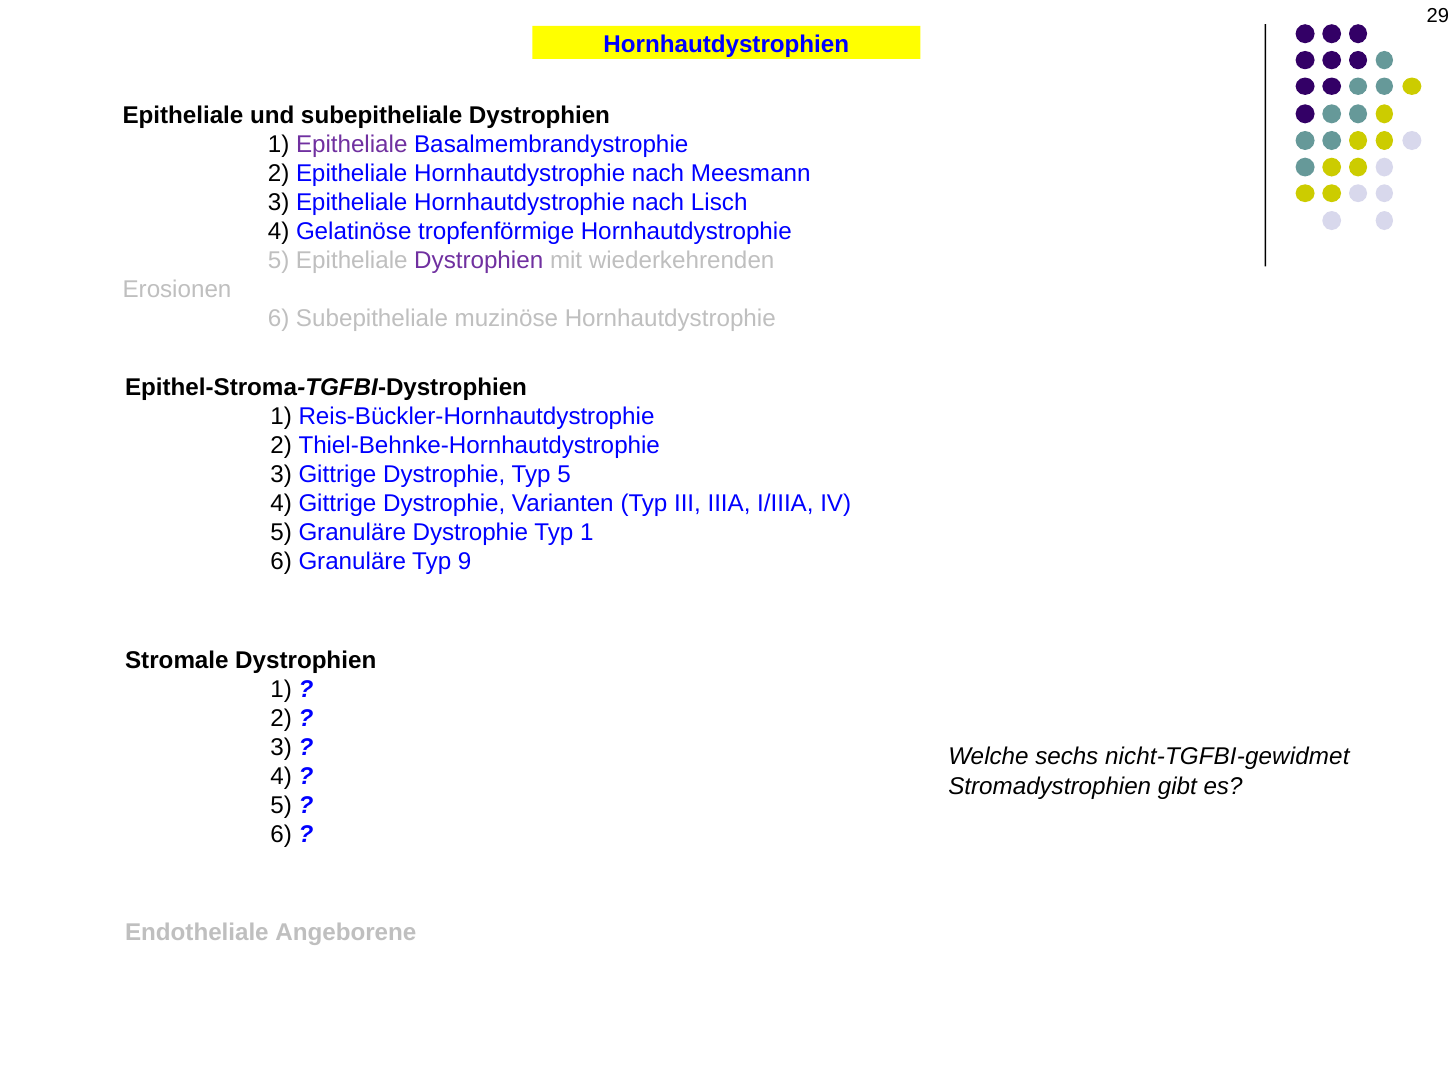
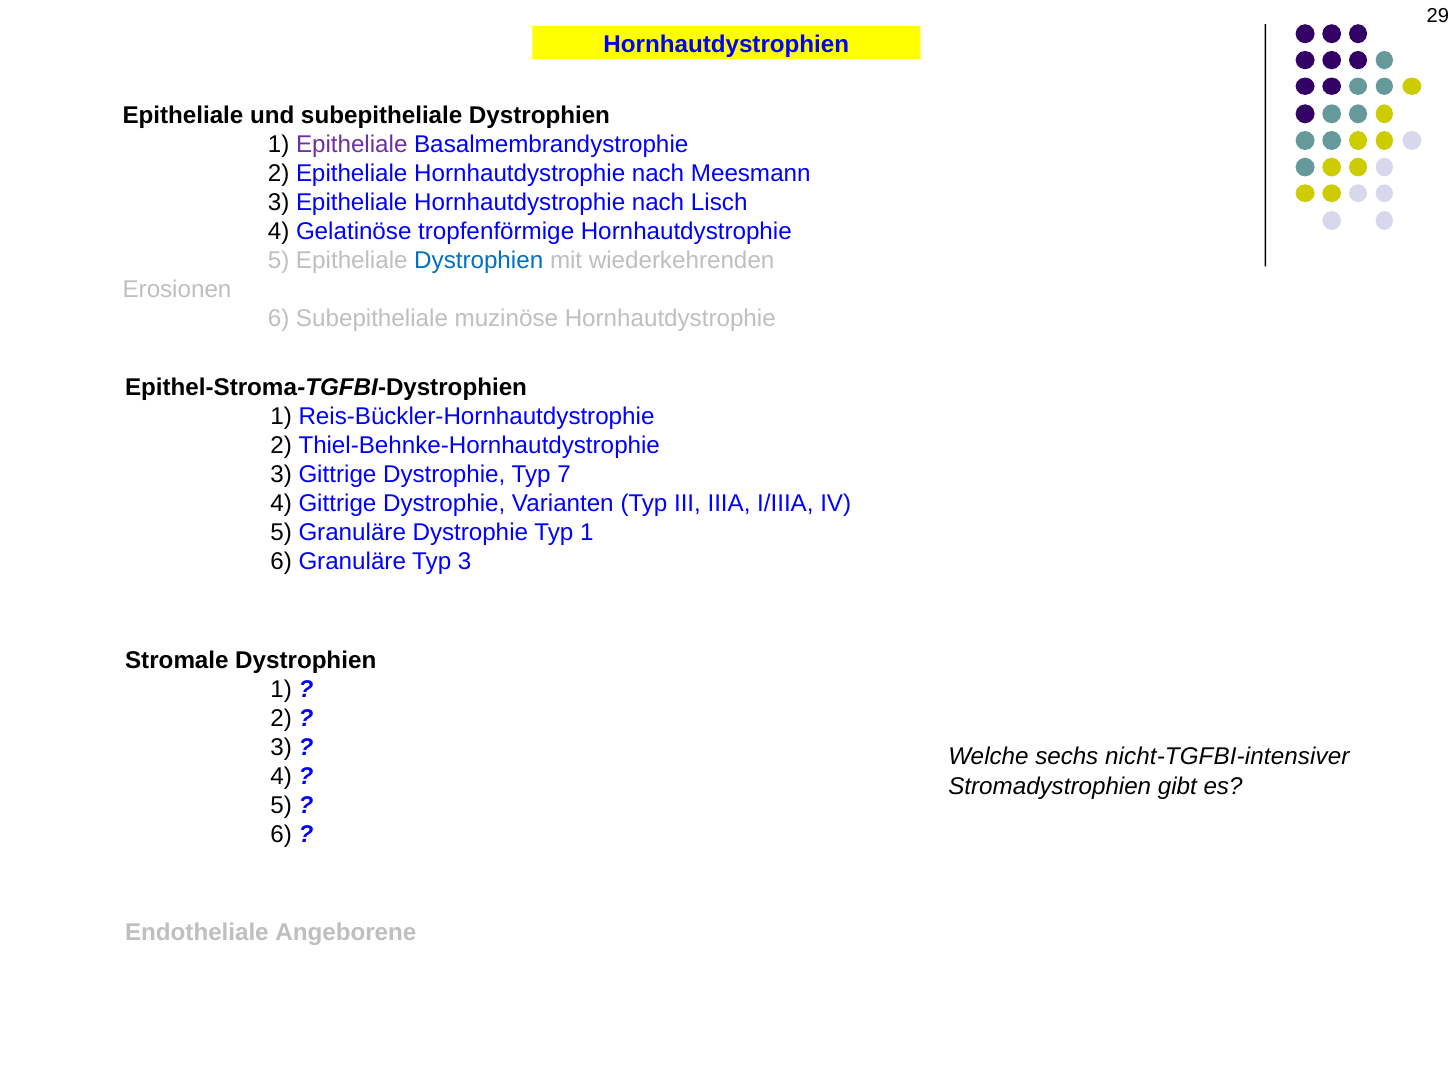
Dystrophien colour: purple -> blue (479, 260)
Typ 5: 5 -> 7 (564, 474)
Typ 9: 9 -> 3 (465, 562)
nicht-TGFBI-gewidmet: nicht-TGFBI-gewidmet -> nicht-TGFBI-intensiver (1227, 757)
